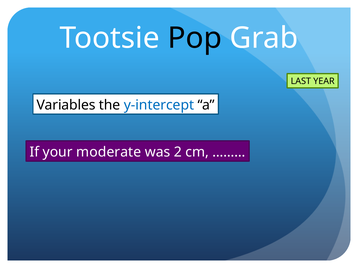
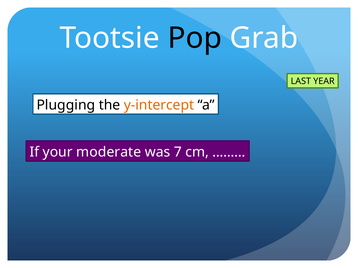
Variables: Variables -> Plugging (66, 105)
y-intercept colour: blue -> orange (159, 105)
2: 2 -> 7 (178, 152)
